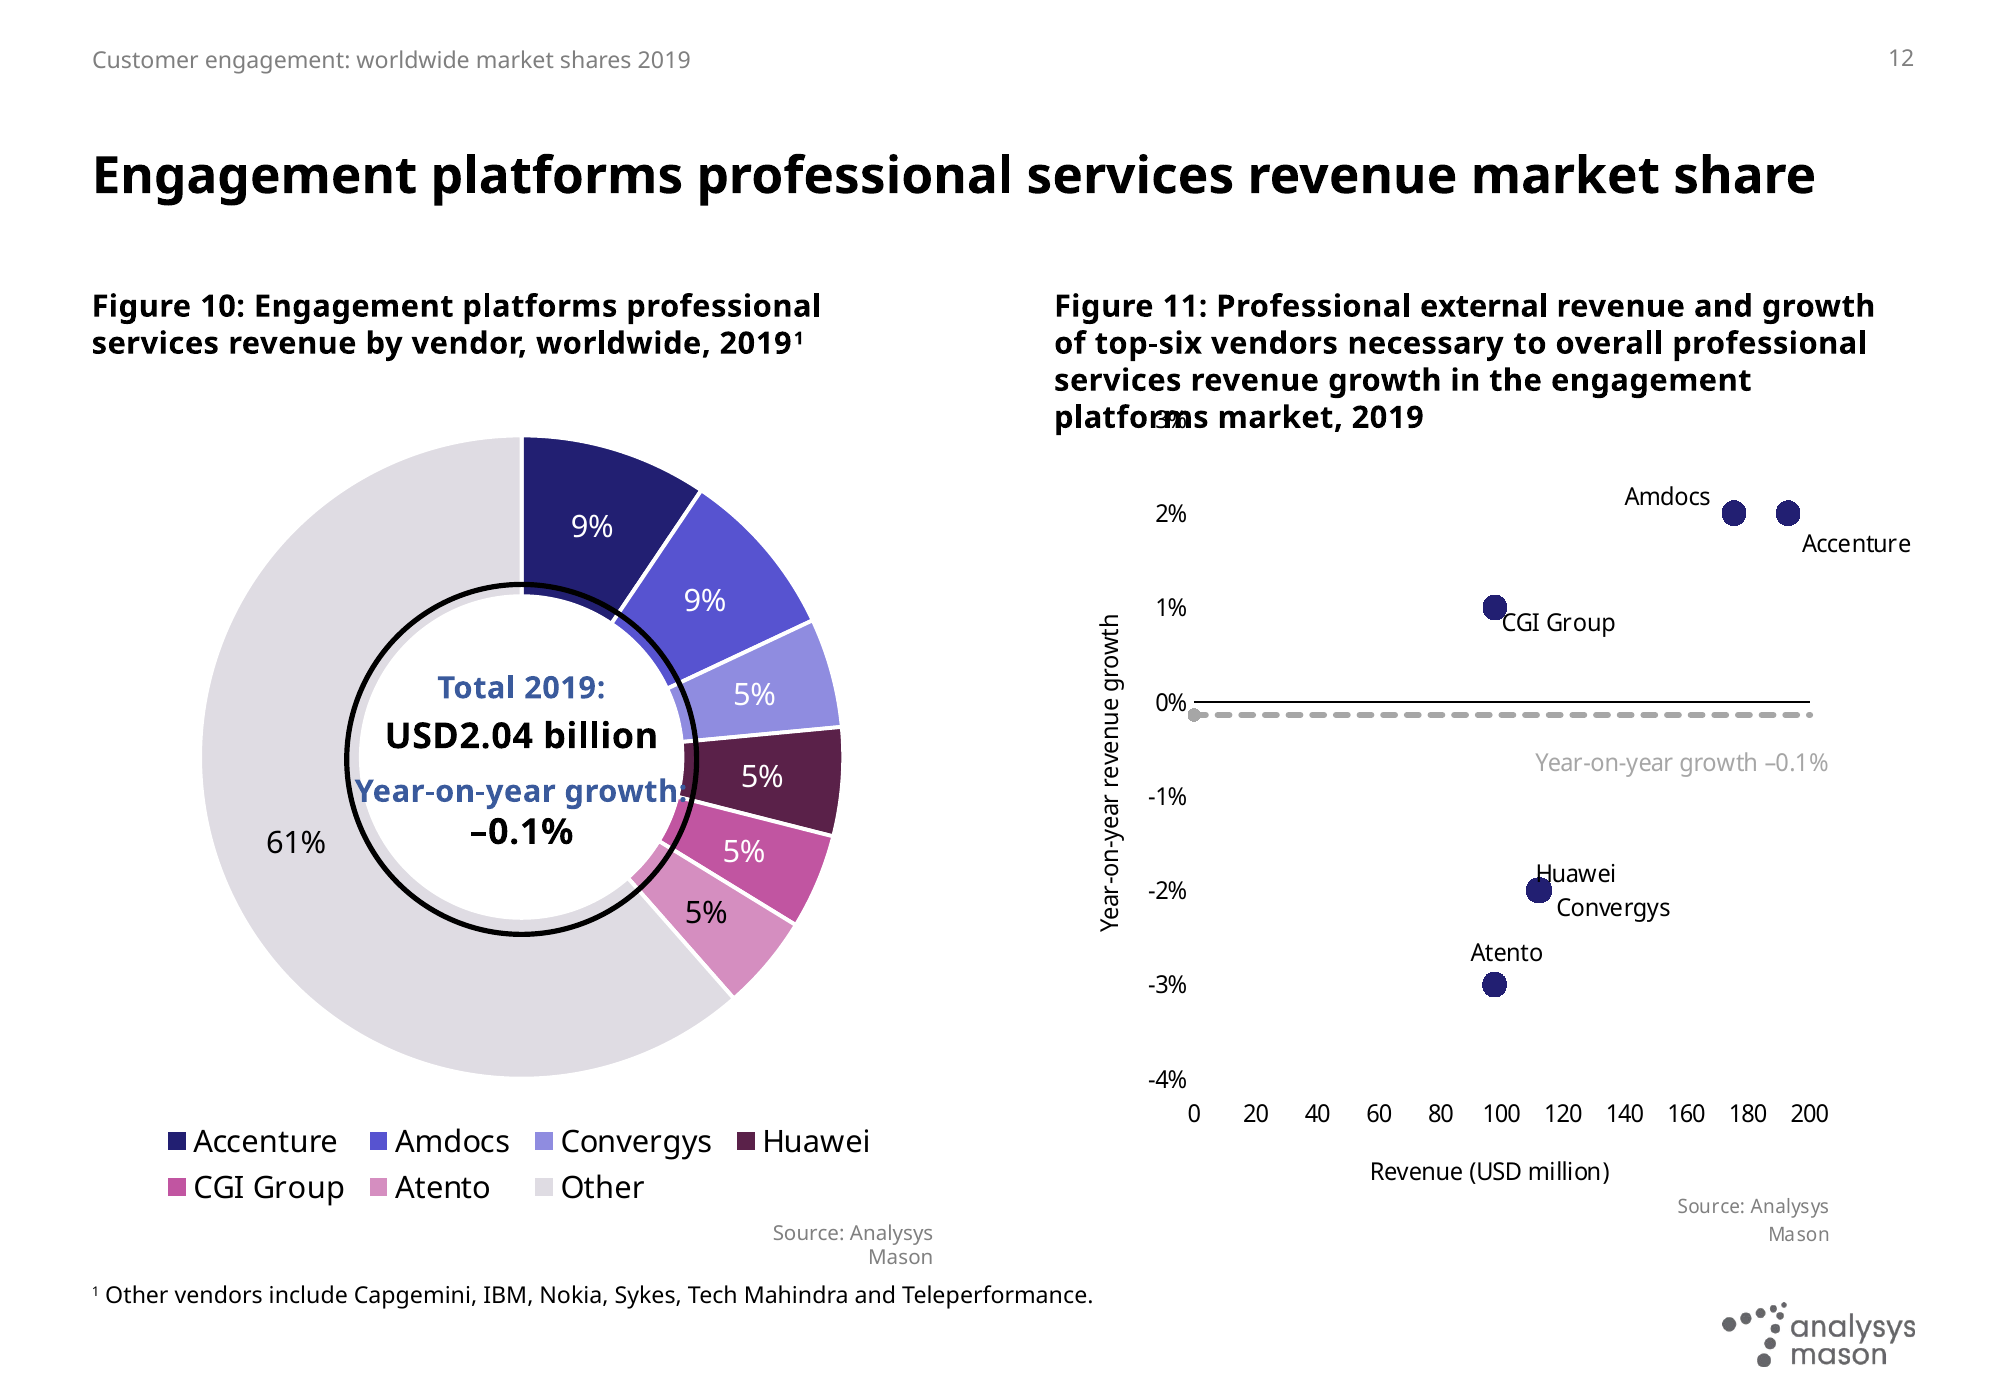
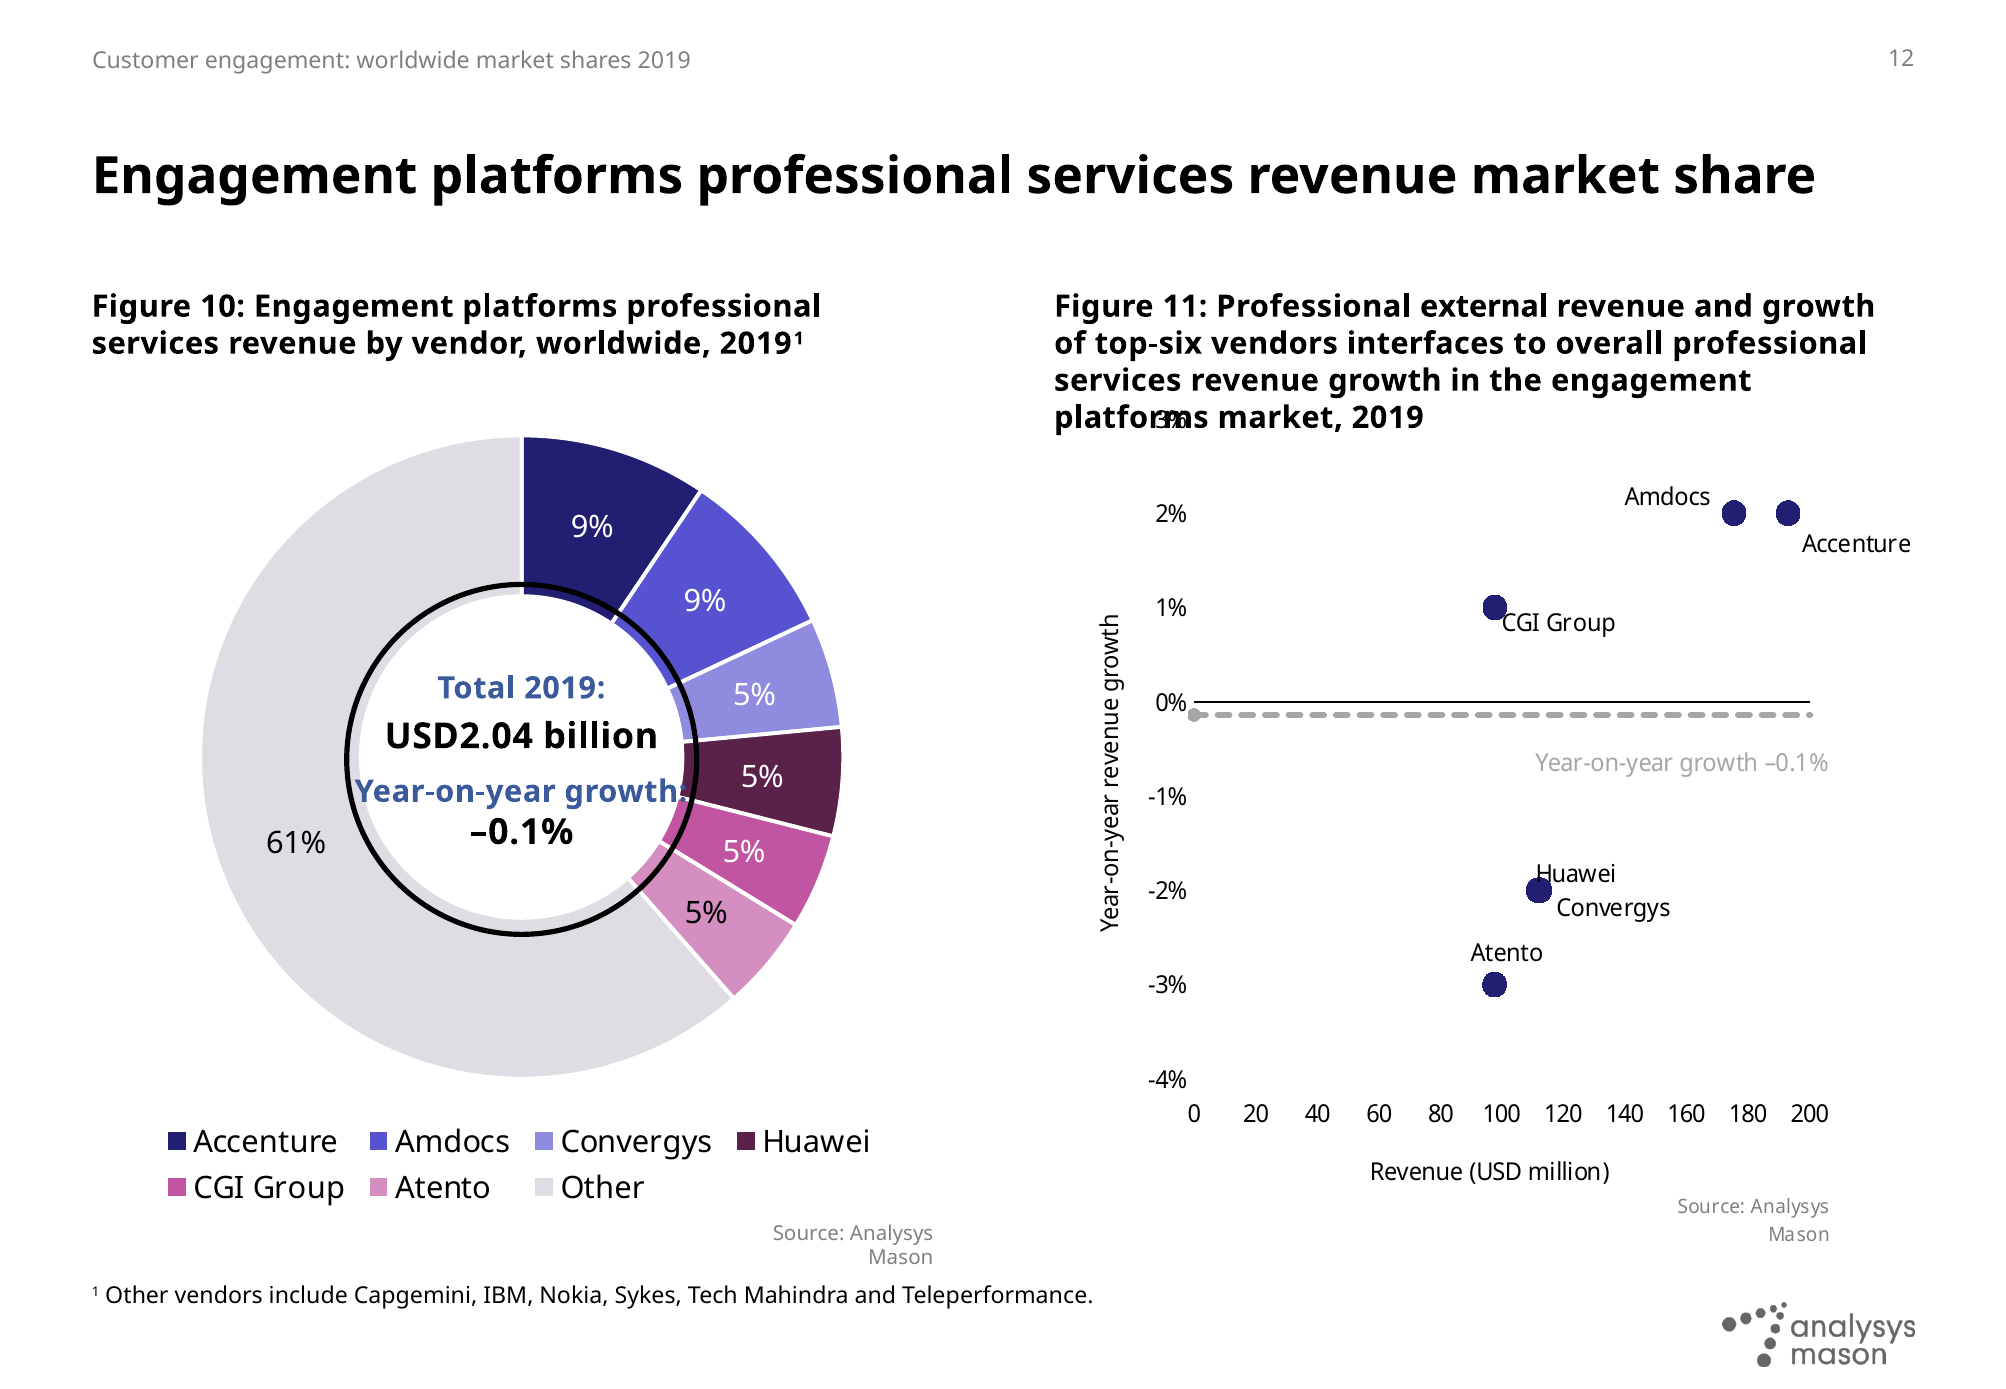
necessary: necessary -> interfaces (1426, 343)
